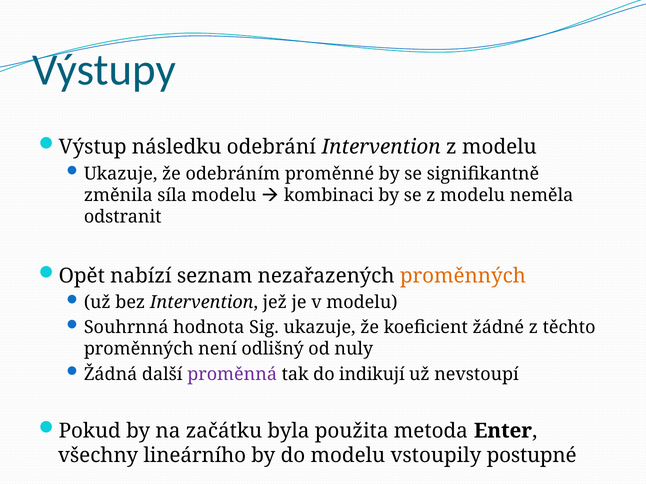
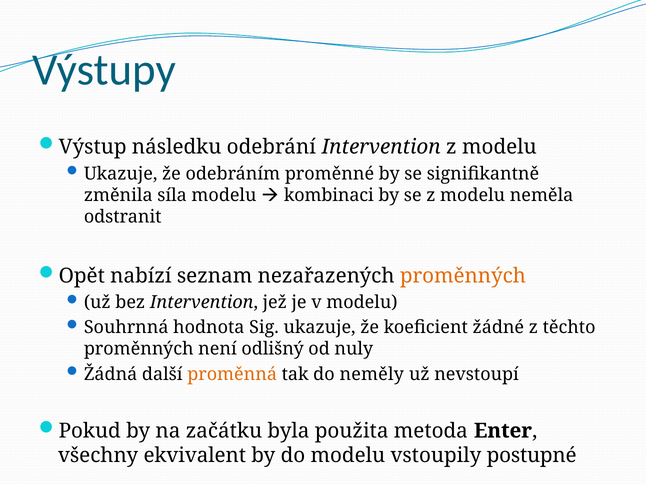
proměnná colour: purple -> orange (232, 375)
indikují: indikují -> neměly (372, 375)
lineárního: lineárního -> ekvivalent (195, 456)
